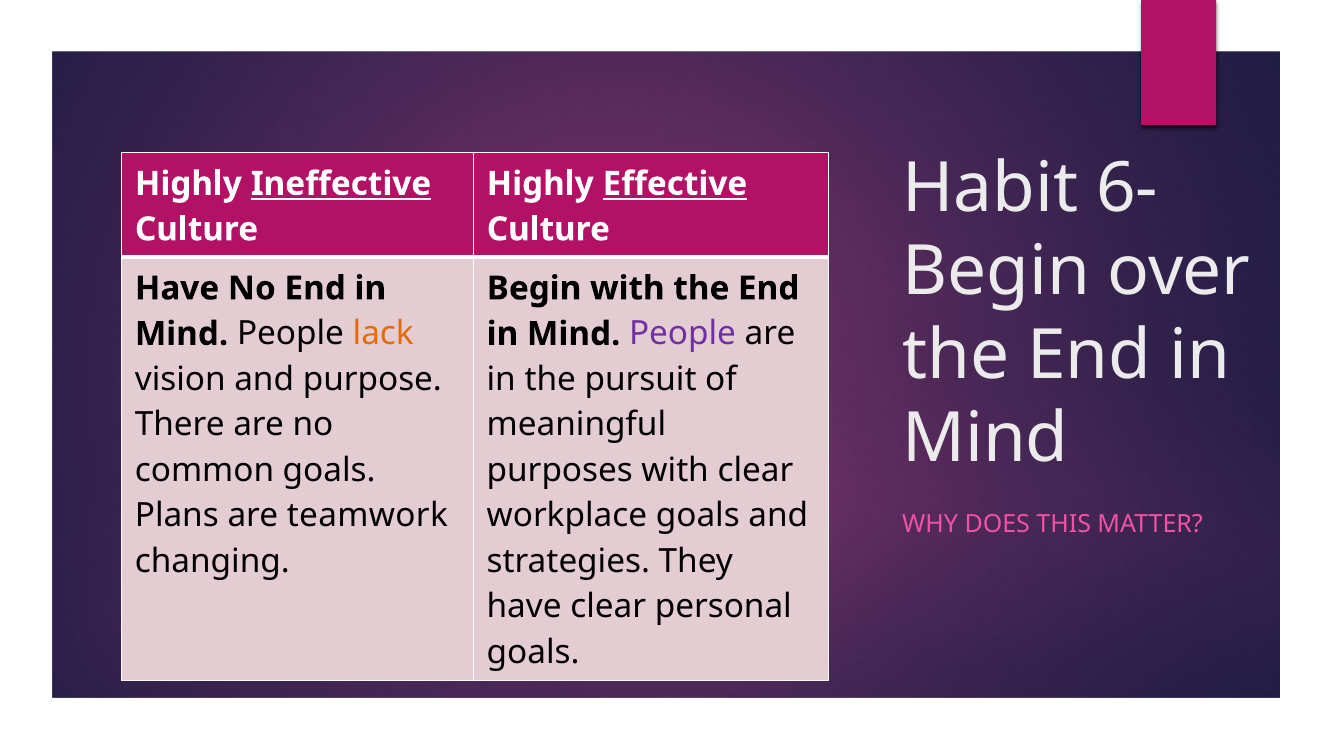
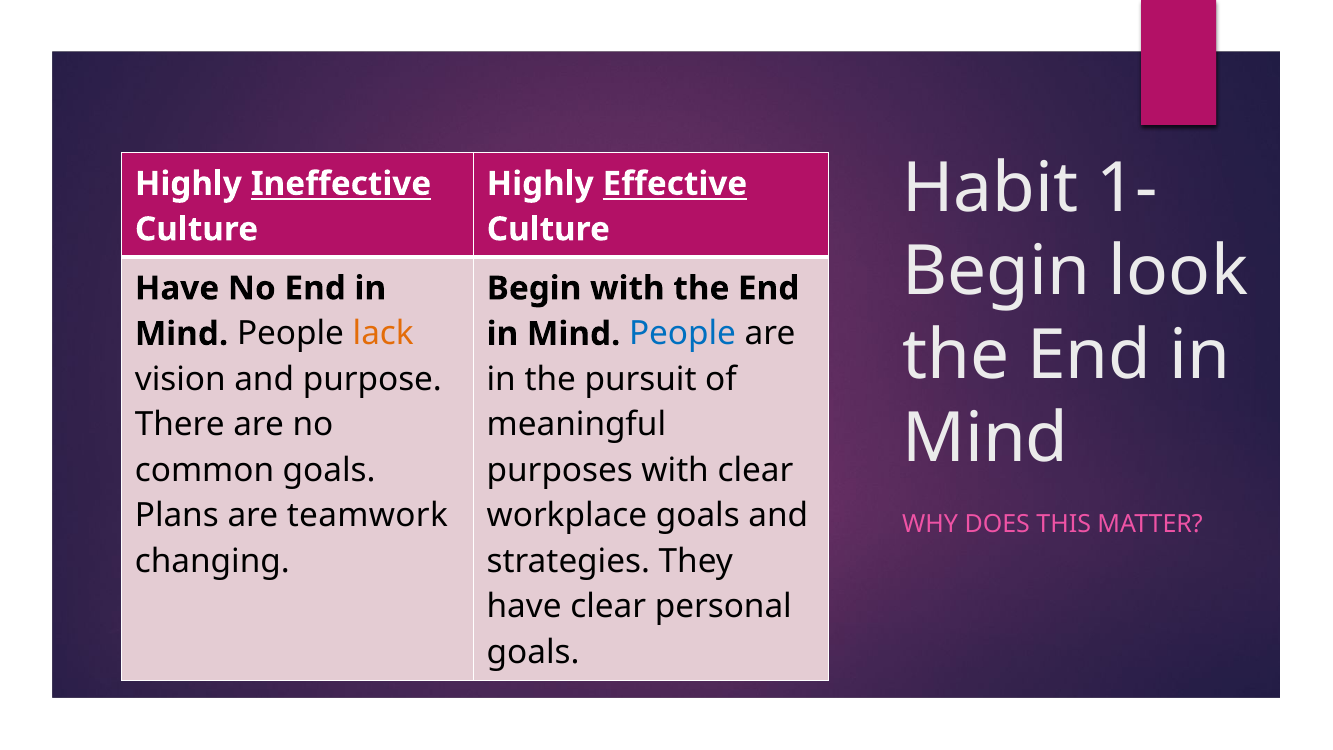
6-: 6- -> 1- (1127, 189)
over: over -> look (1178, 272)
People colour: purple -> blue (683, 334)
